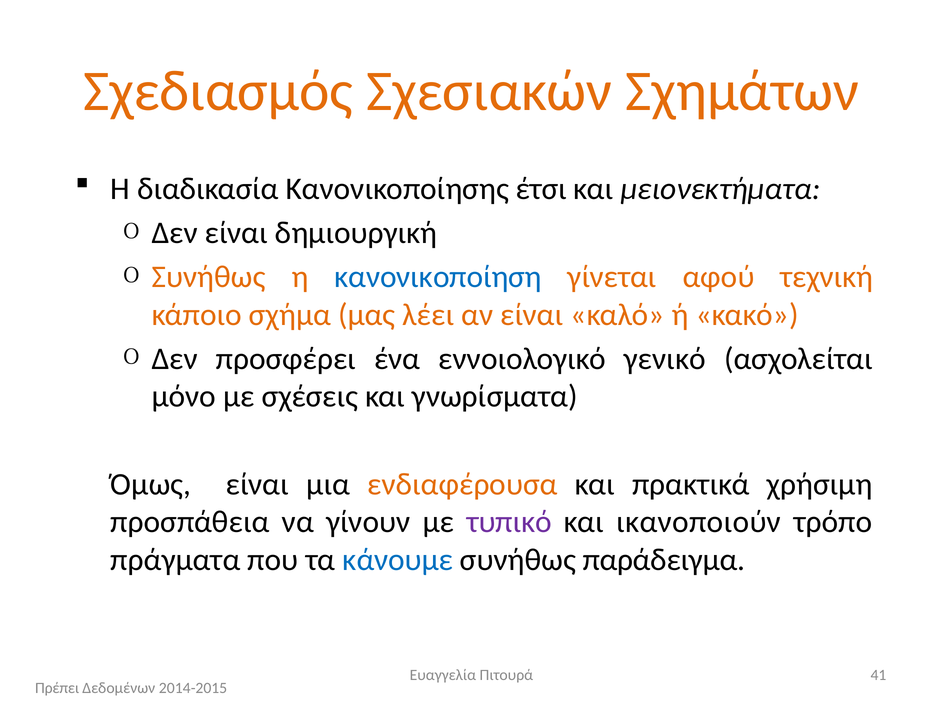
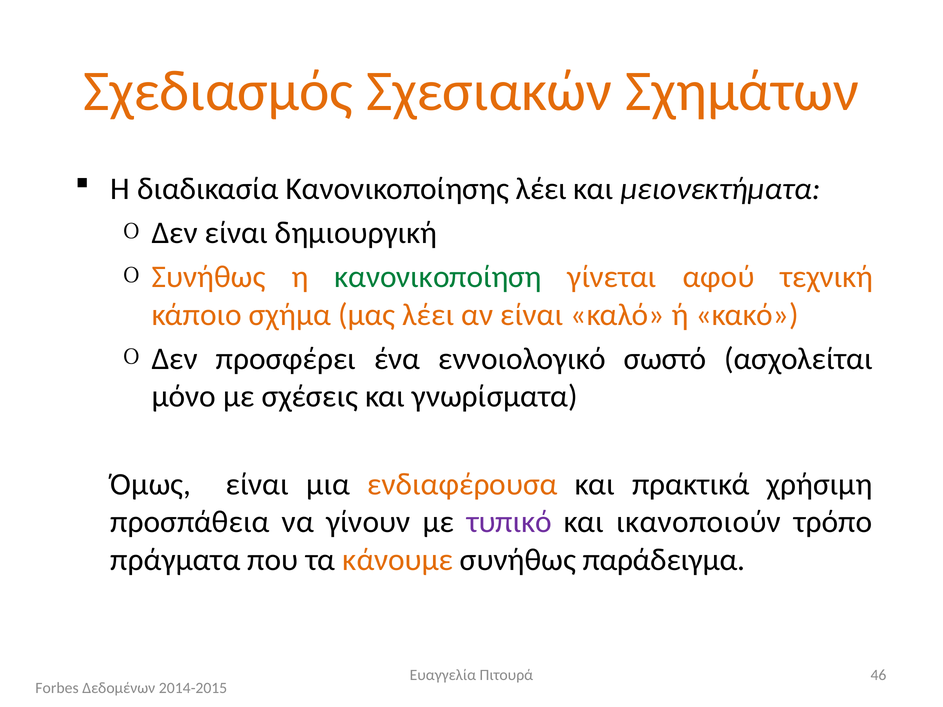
Κανονικοποίησης έτσι: έτσι -> λέει (541, 189)
κανονικοποίηση colour: blue -> green (438, 277)
γενικό: γενικό -> σωστό (665, 359)
κάνουμε colour: blue -> orange (398, 560)
41: 41 -> 46 (878, 675)
Πρέπει: Πρέπει -> Forbes (57, 688)
